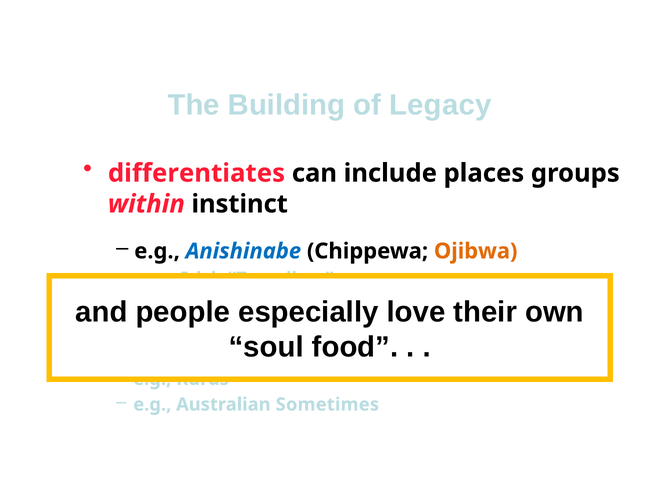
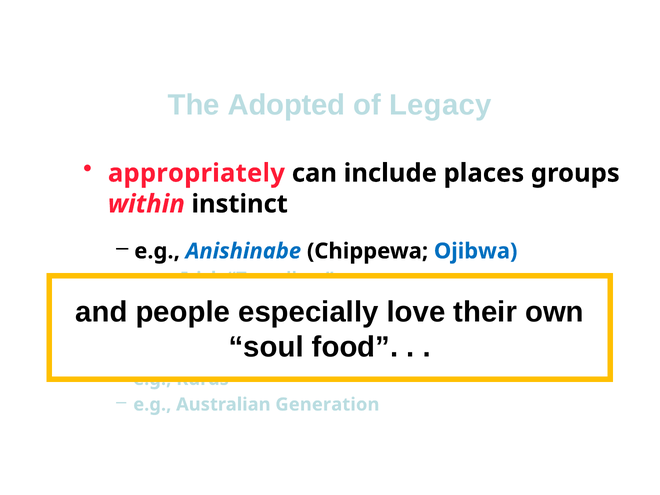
Building: Building -> Adopted (287, 105)
differentiates: differentiates -> appropriately (196, 173)
Ojibwa colour: orange -> blue (476, 251)
Australian Sometimes: Sometimes -> Generation (327, 405)
